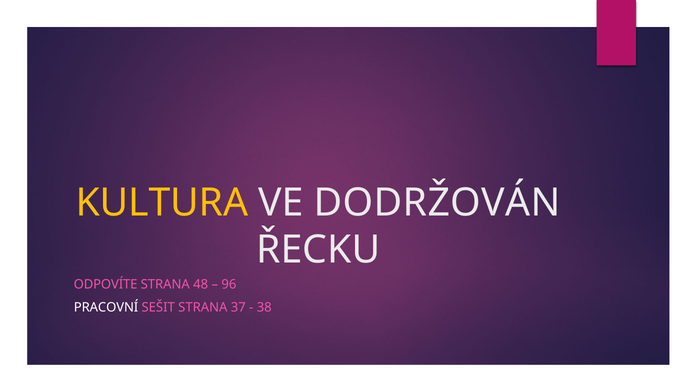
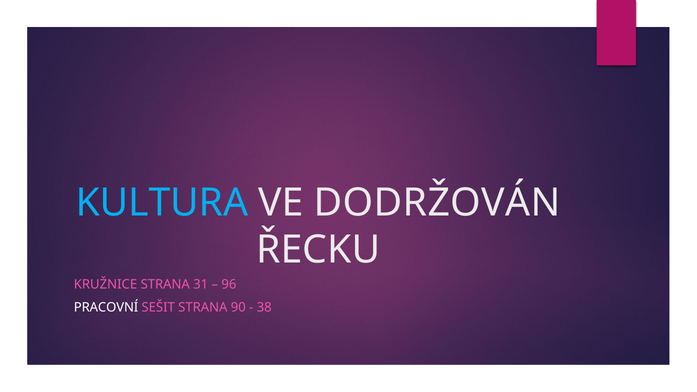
KULTURA colour: yellow -> light blue (162, 203)
ODPOVÍTE: ODPOVÍTE -> KRUŽNICE (106, 284)
48: 48 -> 31 (201, 284)
37: 37 -> 90 (238, 307)
